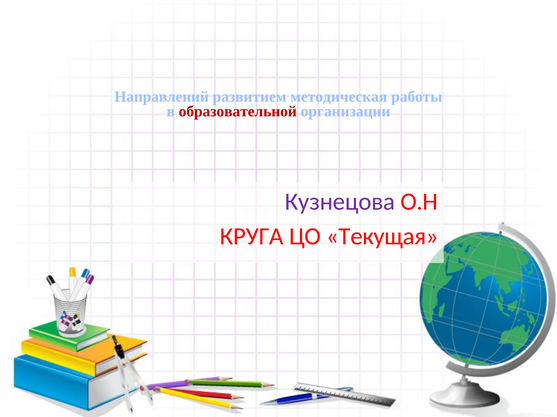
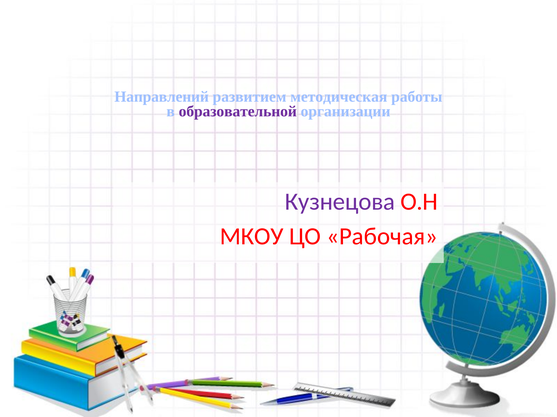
образовательной colour: red -> purple (238, 112)
КРУГА: КРУГА -> МКОУ (252, 237)
Текущая: Текущая -> Рабочая (382, 237)
